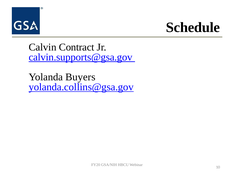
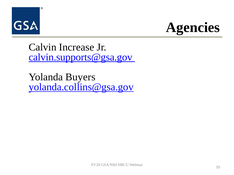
Schedule: Schedule -> Agencies (193, 28)
Contract: Contract -> Increase (77, 47)
